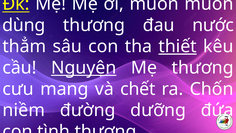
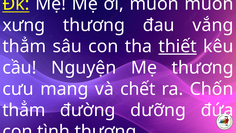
dùng: dùng -> xưng (24, 25)
nước: nước -> vắng (213, 25)
Nguyện underline: present -> none (84, 68)
niềm: niềm -> thẳm (24, 110)
